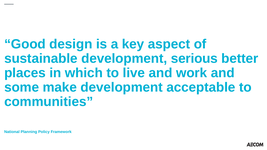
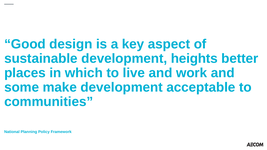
serious: serious -> heights (194, 59)
